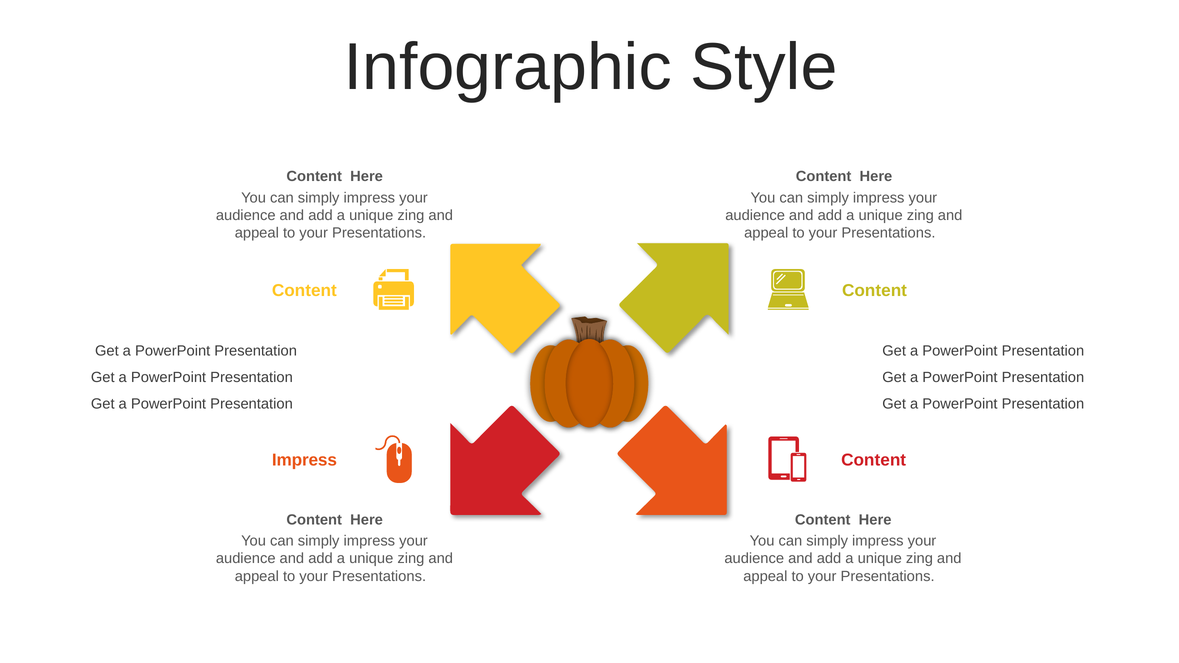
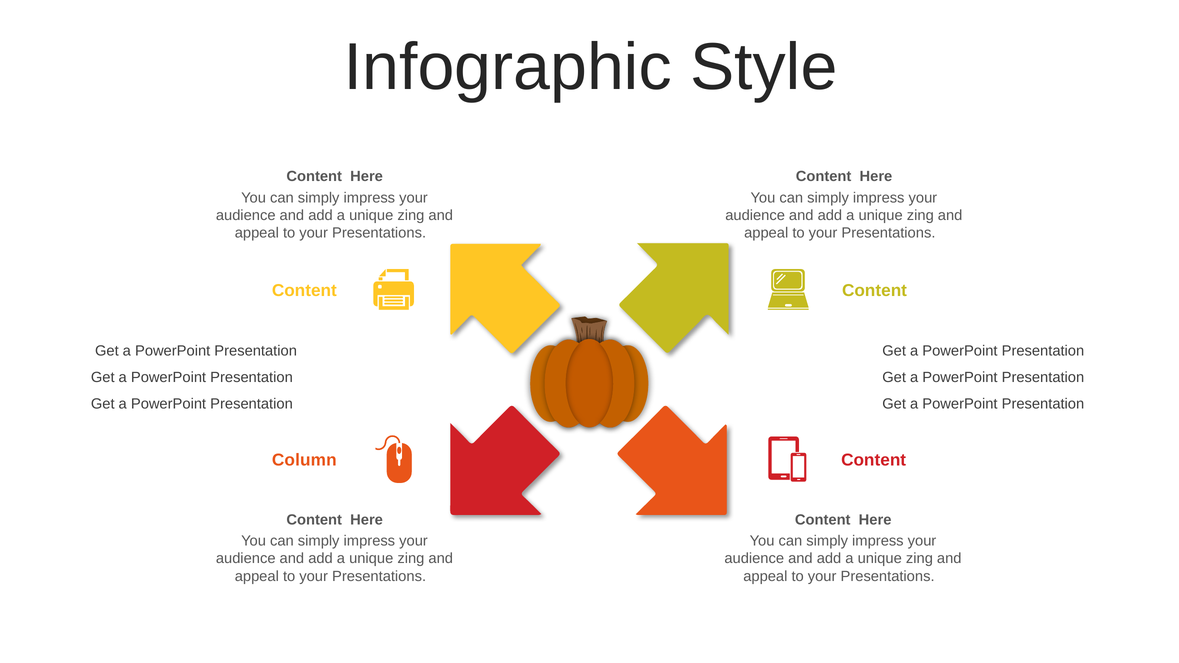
Impress: Impress -> Column (304, 460)
